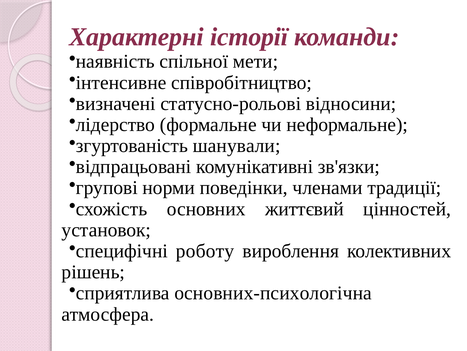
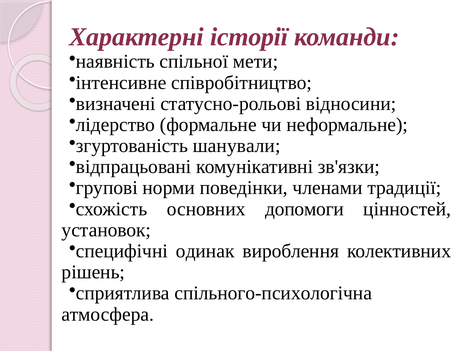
життєвий: життєвий -> допомоги (305, 209)
роботу: роботу -> одинак (205, 251)
основних-психологічна: основних-психологічна -> спільного-психологічна (273, 293)
